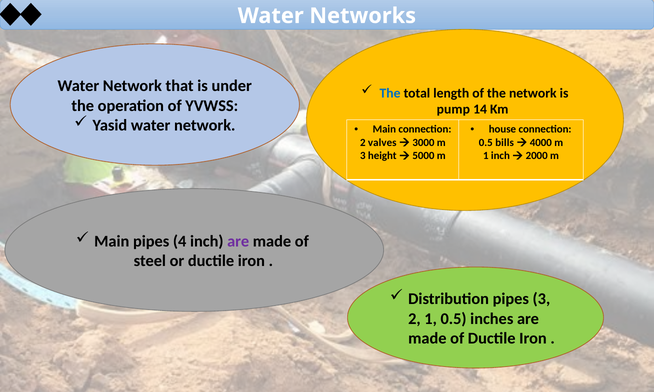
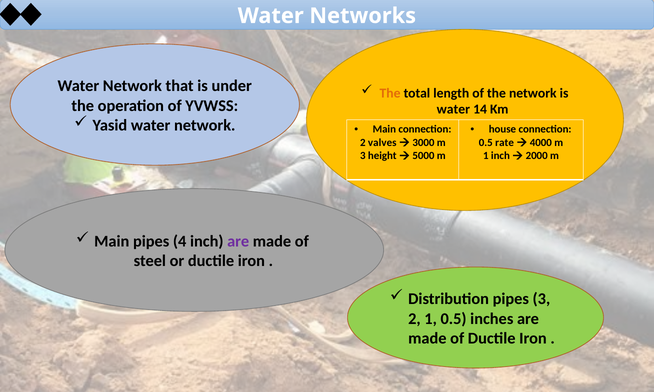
The colour: blue -> orange (390, 93)
pump: pump -> water (453, 110)
bills: bills -> rate (505, 143)
